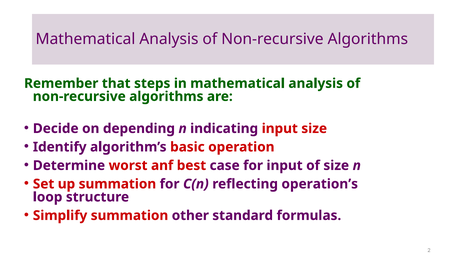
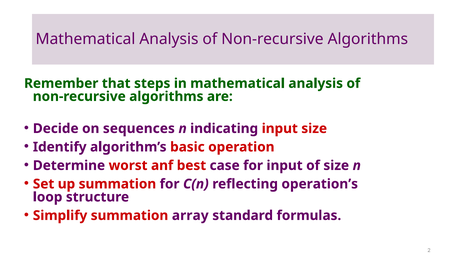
depending: depending -> sequences (139, 129)
other: other -> array (190, 216)
